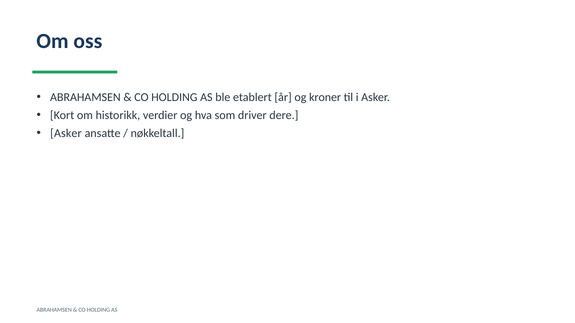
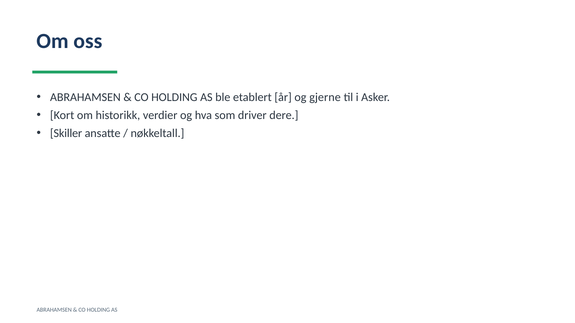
kroner: kroner -> gjerne (325, 97)
Asker: Asker -> Skiller (66, 133)
